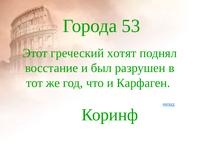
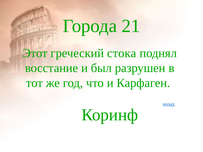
53: 53 -> 21 (131, 26)
хотят: хотят -> стока (122, 53)
